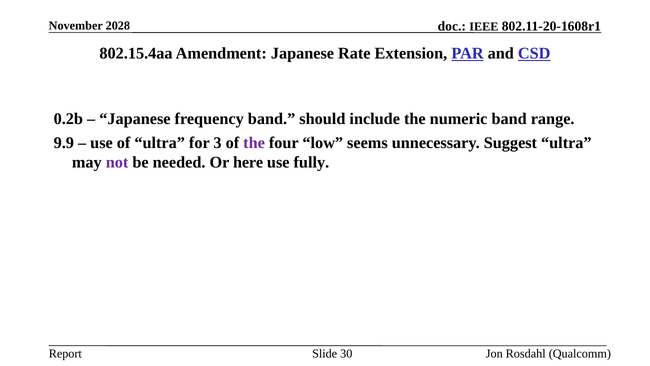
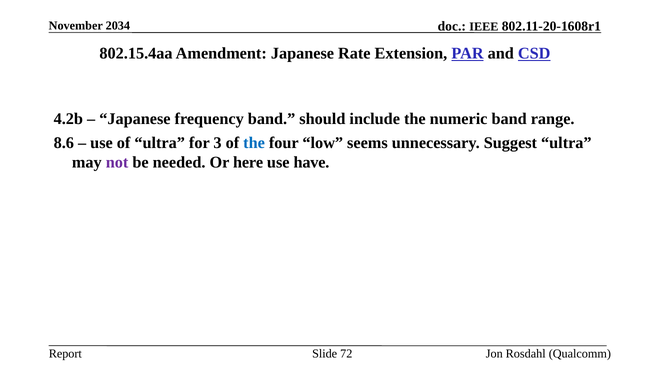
2028: 2028 -> 2034 (118, 26)
0.2b: 0.2b -> 4.2b (68, 119)
9.9: 9.9 -> 8.6 (64, 143)
the colour: purple -> blue (254, 143)
fully: fully -> have (311, 162)
30: 30 -> 72 (346, 353)
